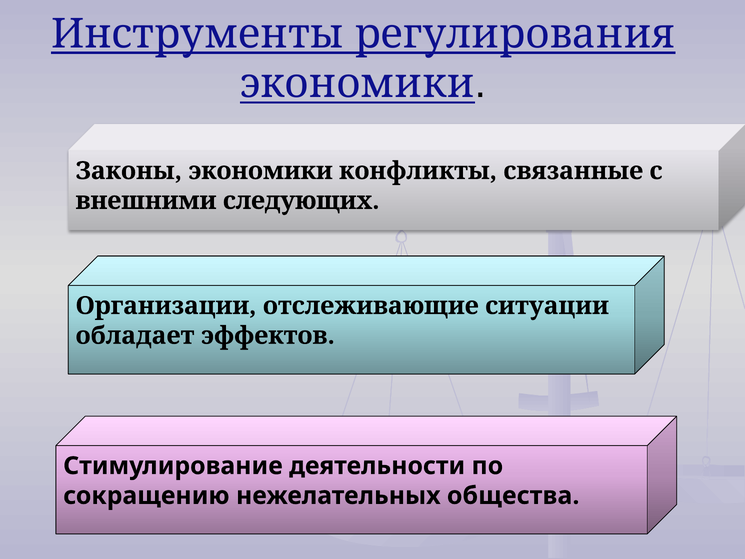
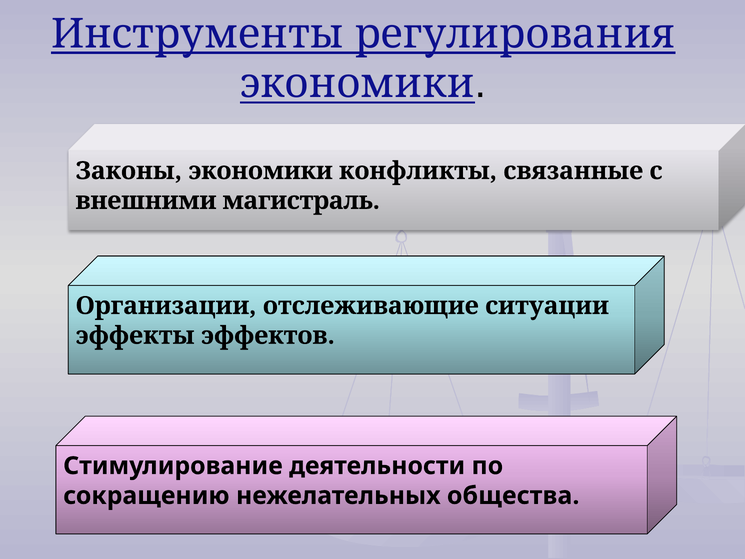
следующих: следующих -> магистраль (301, 201)
обладает: обладает -> эффекты (135, 335)
